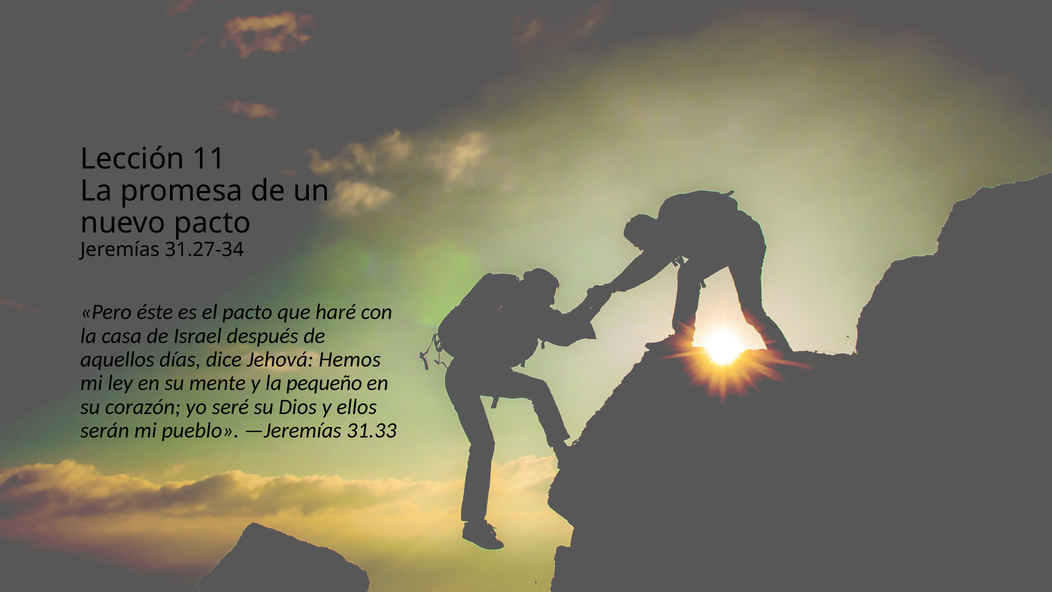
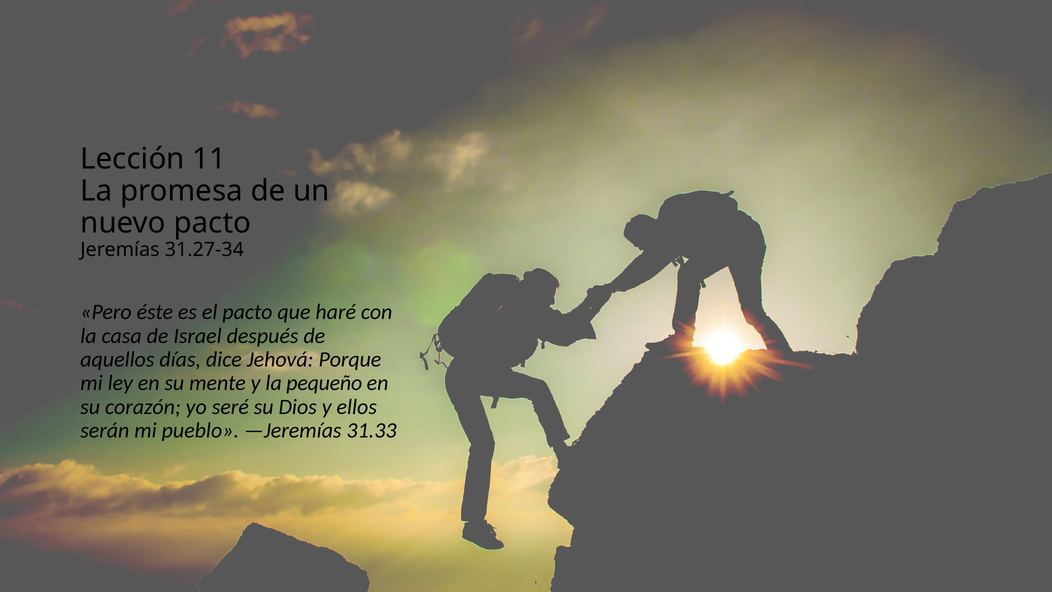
Hemos: Hemos -> Porque (350, 359)
